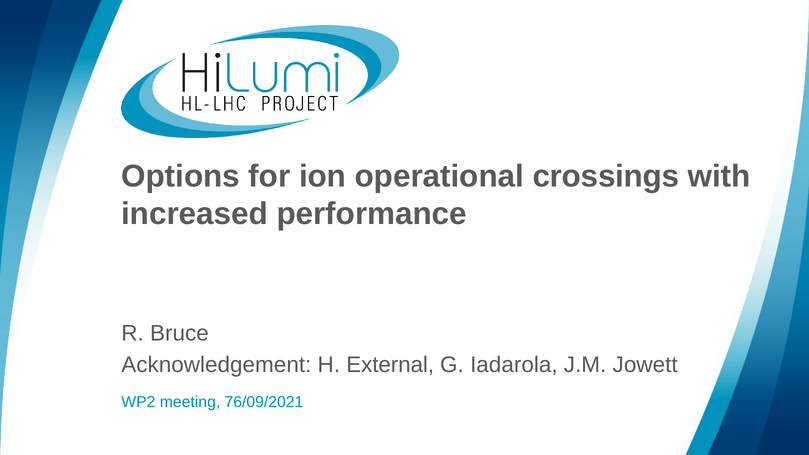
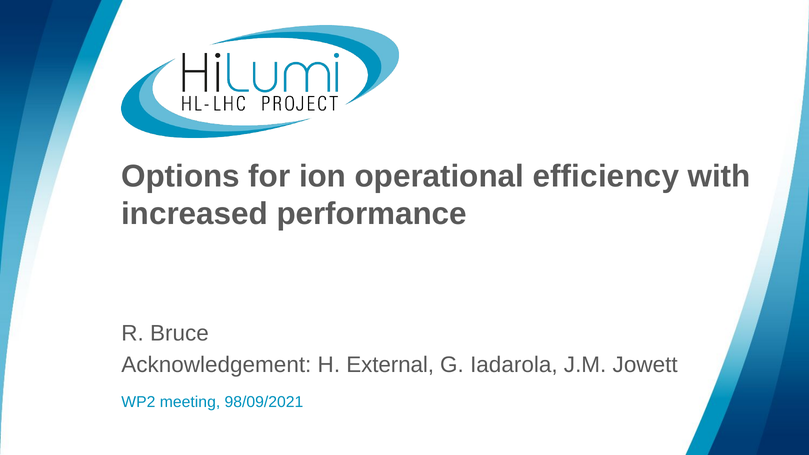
crossings: crossings -> efficiency (606, 176)
76/09/2021: 76/09/2021 -> 98/09/2021 (264, 402)
